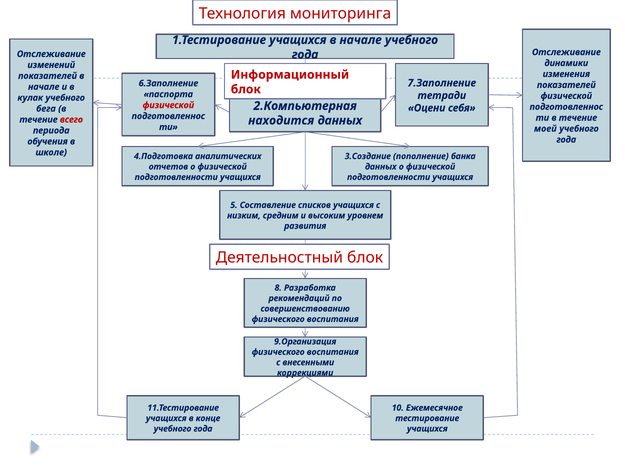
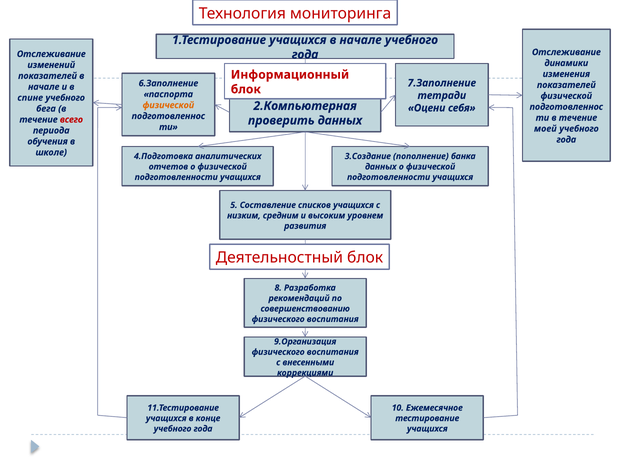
кулак: кулак -> спине (30, 98)
физической colour: red -> orange (168, 105)
находится: находится -> проверить (281, 120)
